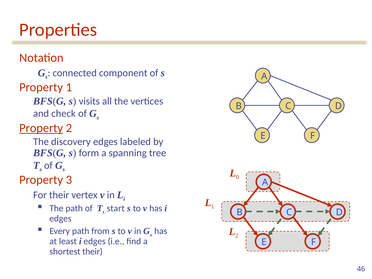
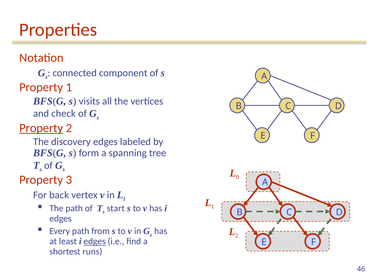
For their: their -> back (59, 195)
edges underline: none -> present (95, 241)
shortest their: their -> runs (92, 251)
